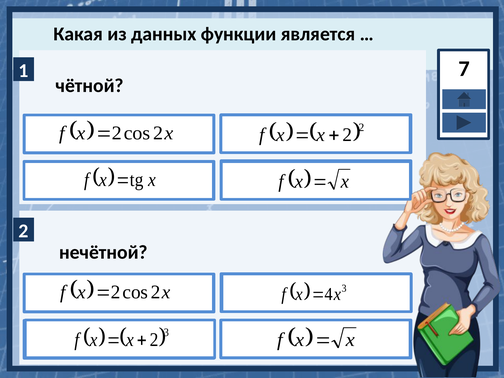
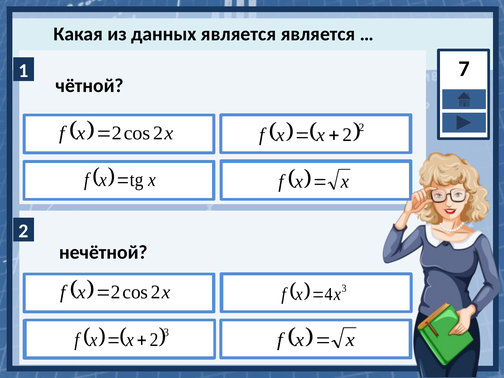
данных функции: функции -> является (239, 34)
